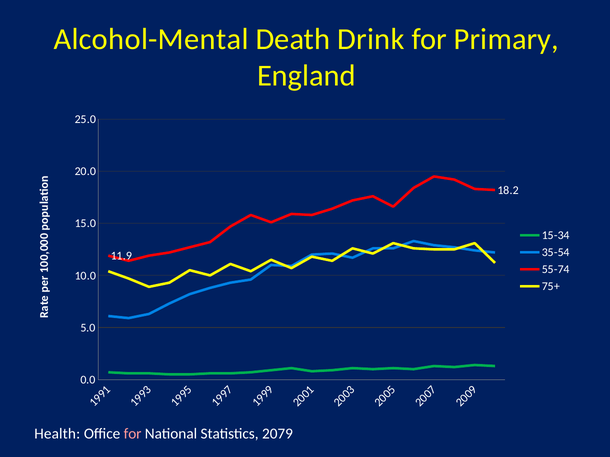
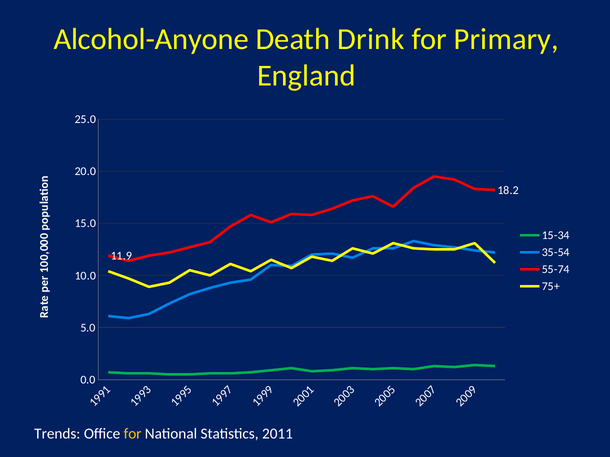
Alcohol-Mental: Alcohol-Mental -> Alcohol-Anyone (151, 39)
Health: Health -> Trends (57, 434)
for colour: pink -> yellow (133, 434)
2079: 2079 -> 2011 (277, 434)
